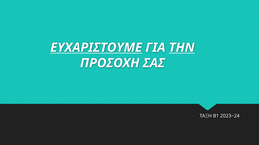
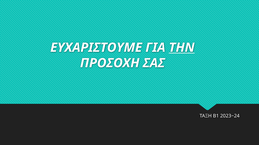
ΕΥΧΑΡΙΣΤΟΥΜΕ underline: present -> none (96, 48)
